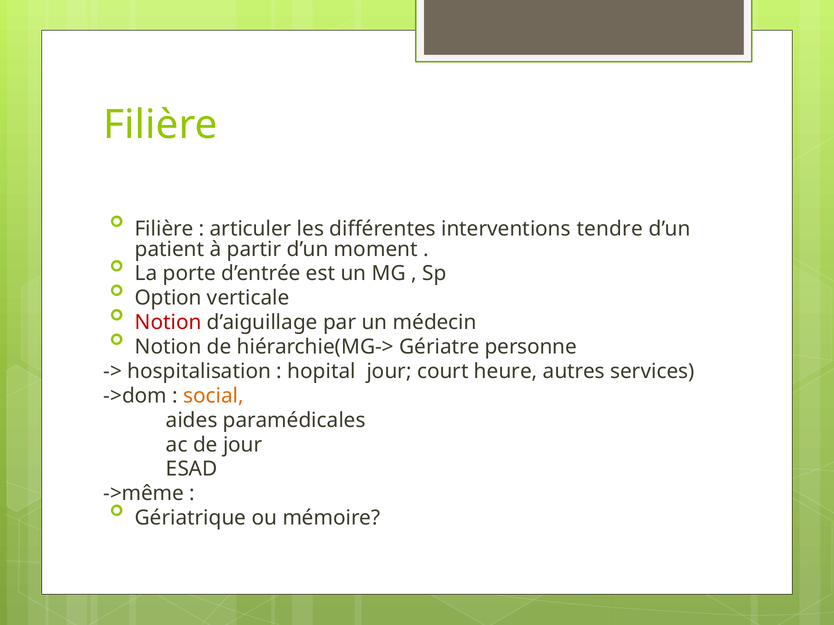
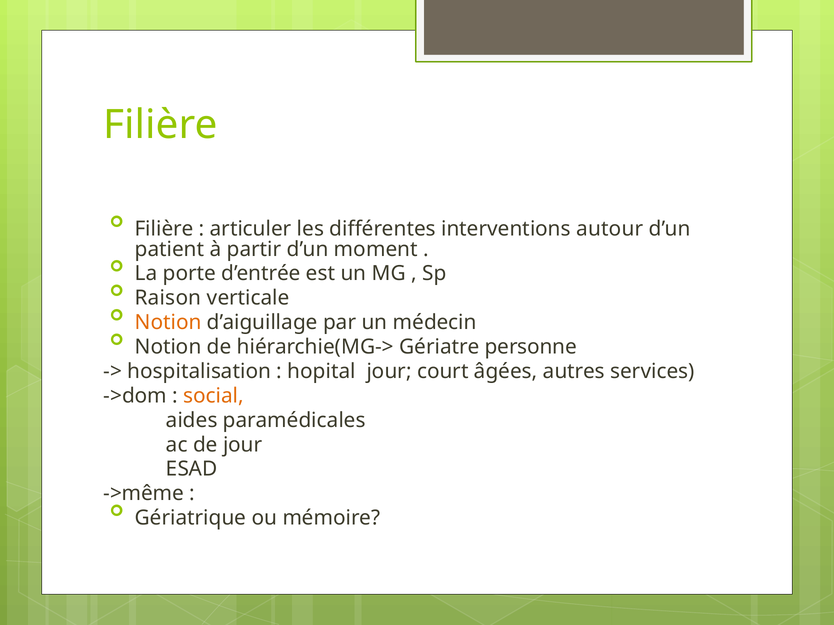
tendre: tendre -> autour (610, 229)
Option: Option -> Raison (168, 298)
Notion colour: red -> orange (168, 323)
heure: heure -> âgées (506, 372)
